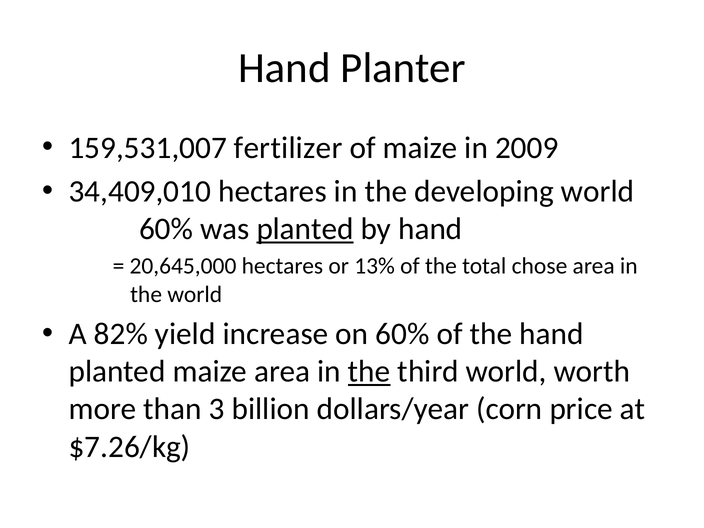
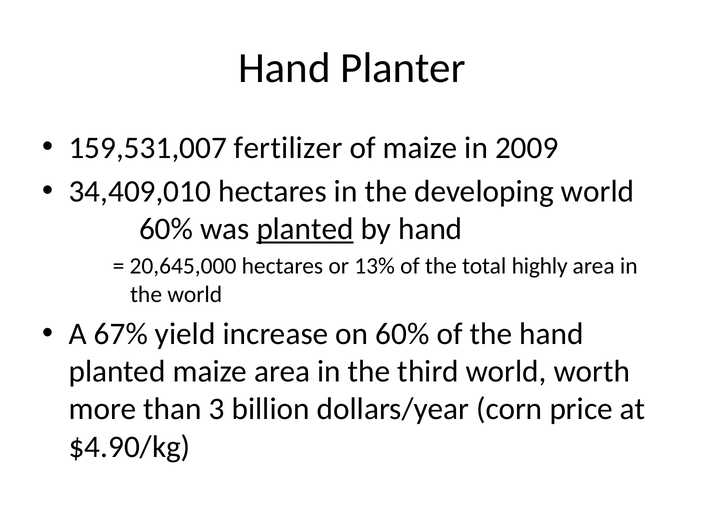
chose: chose -> highly (540, 266)
82%: 82% -> 67% (121, 334)
the underline: present -> none (369, 372)
$7.26/kg: $7.26/kg -> $4.90/kg (130, 447)
